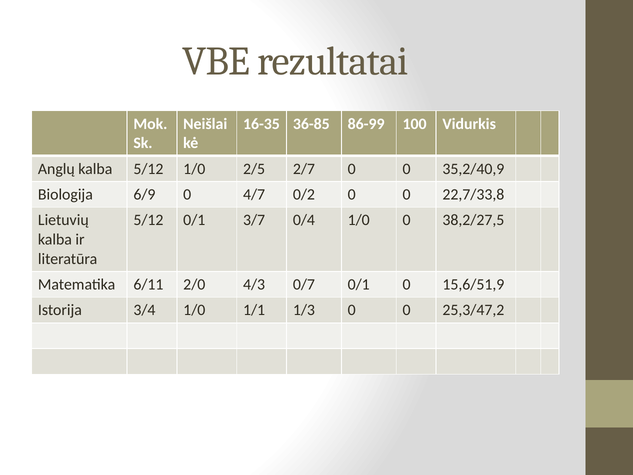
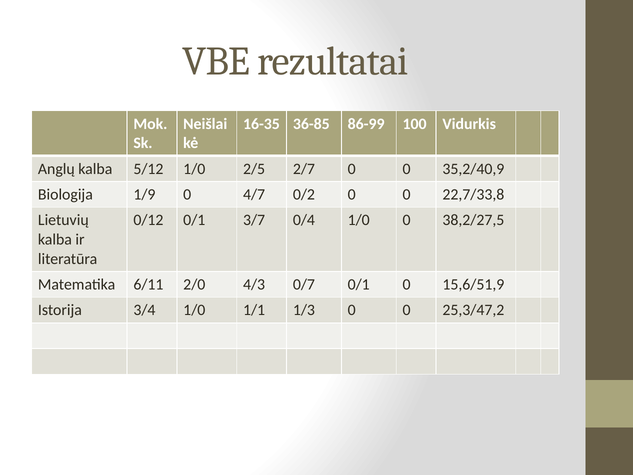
6/9: 6/9 -> 1/9 (144, 194)
5/12: 5/12 -> 0/12 (148, 220)
